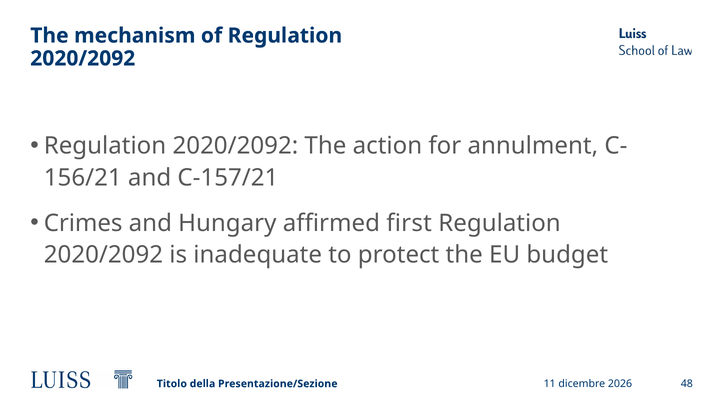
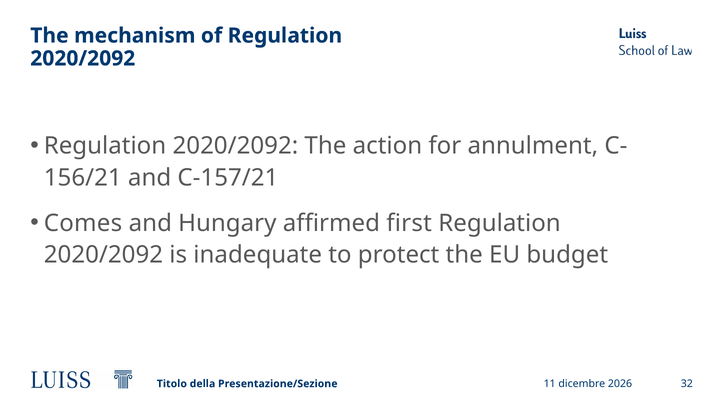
Crimes: Crimes -> Comes (83, 223)
48: 48 -> 32 (687, 383)
